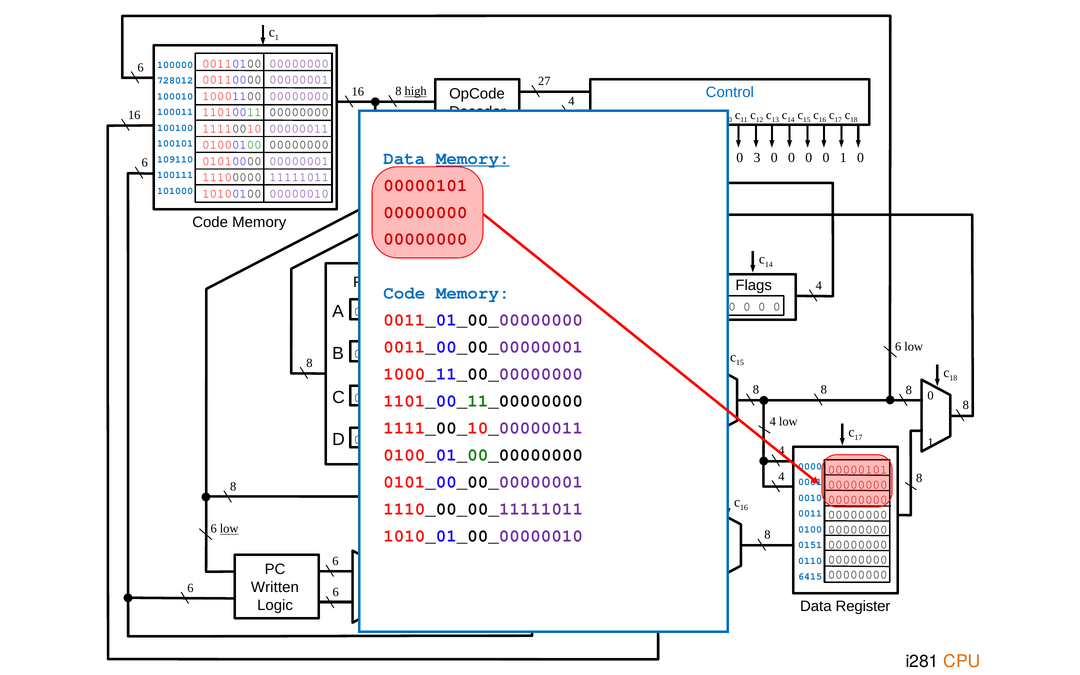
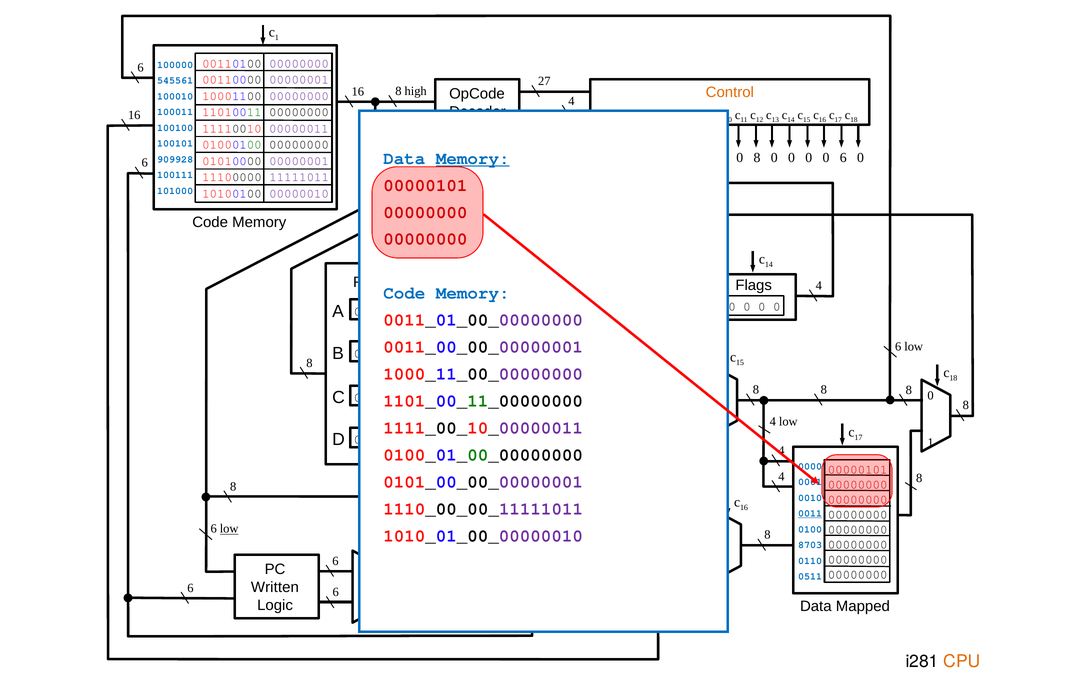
728012: 728012 -> 545561 (175, 81)
Control colour: blue -> orange (730, 92)
high underline: present -> none (416, 91)
0 3: 3 -> 8 (757, 158)
0 0 1: 1 -> 6 (843, 158)
109110: 109110 -> 909928 (175, 159)
0011 underline: none -> present (810, 514)
0151: 0151 -> 8703 (810, 545)
6415: 6415 -> 0511 (810, 577)
Register: Register -> Mapped (863, 606)
